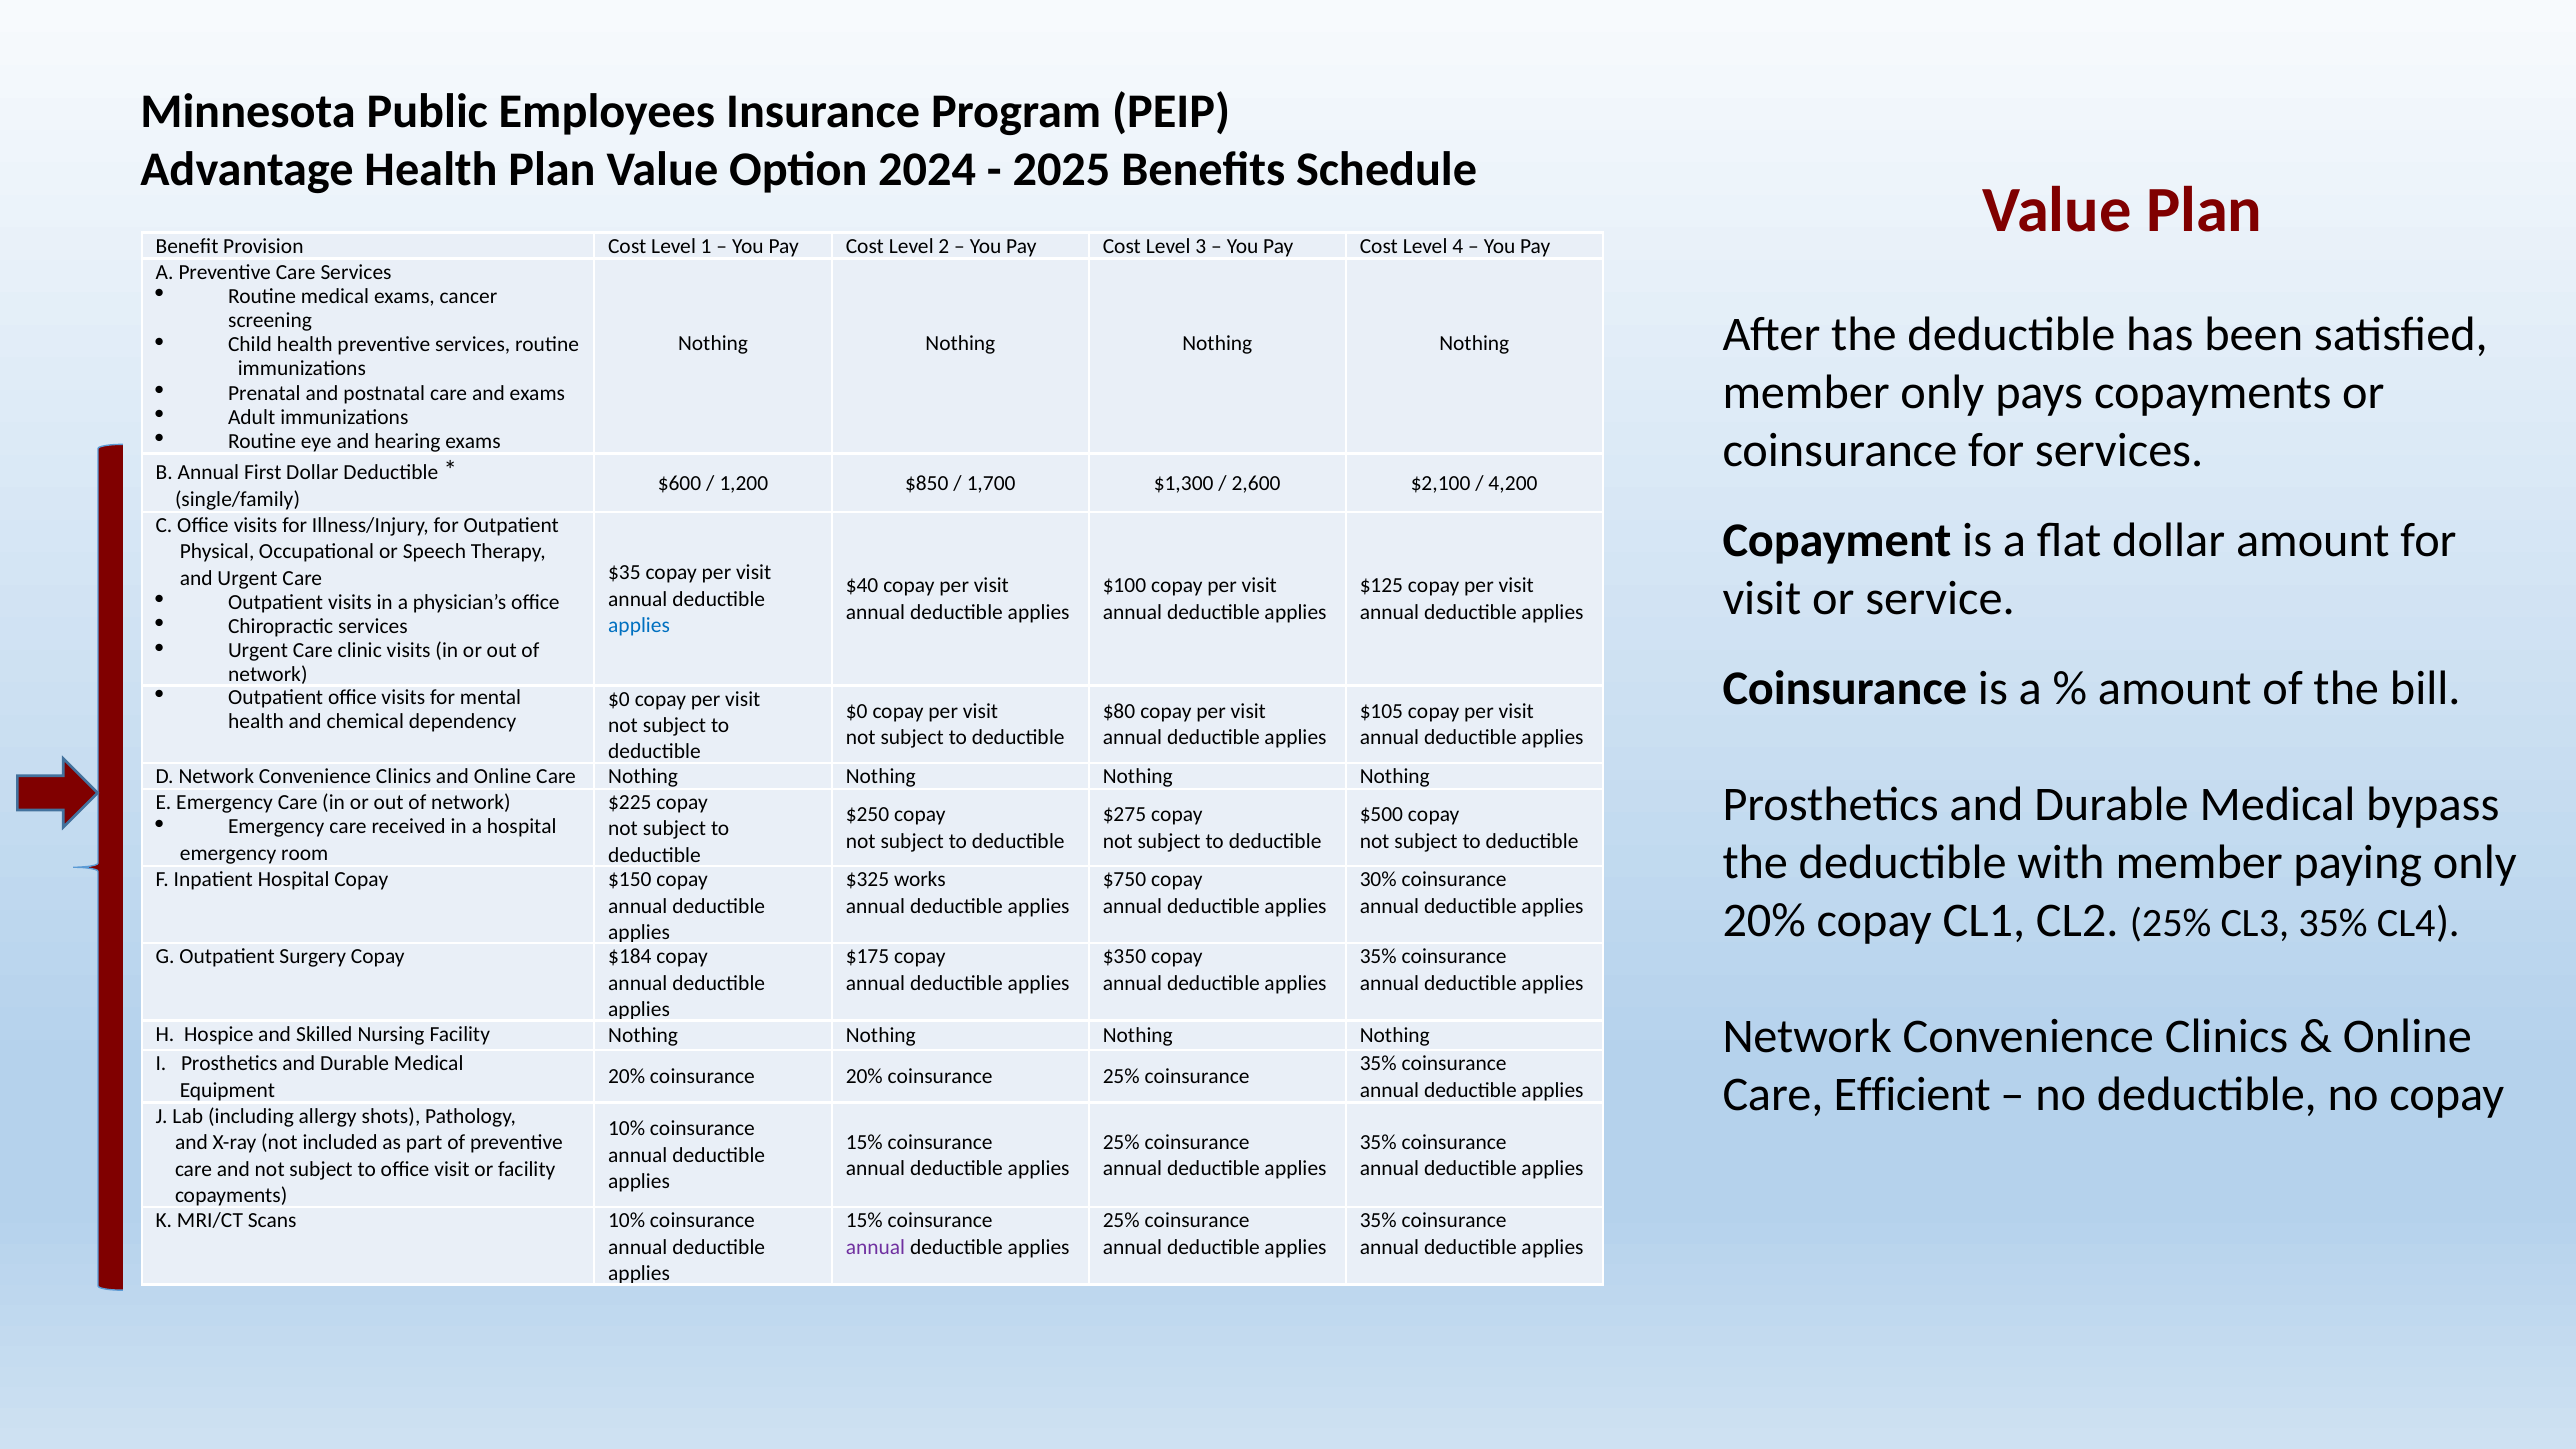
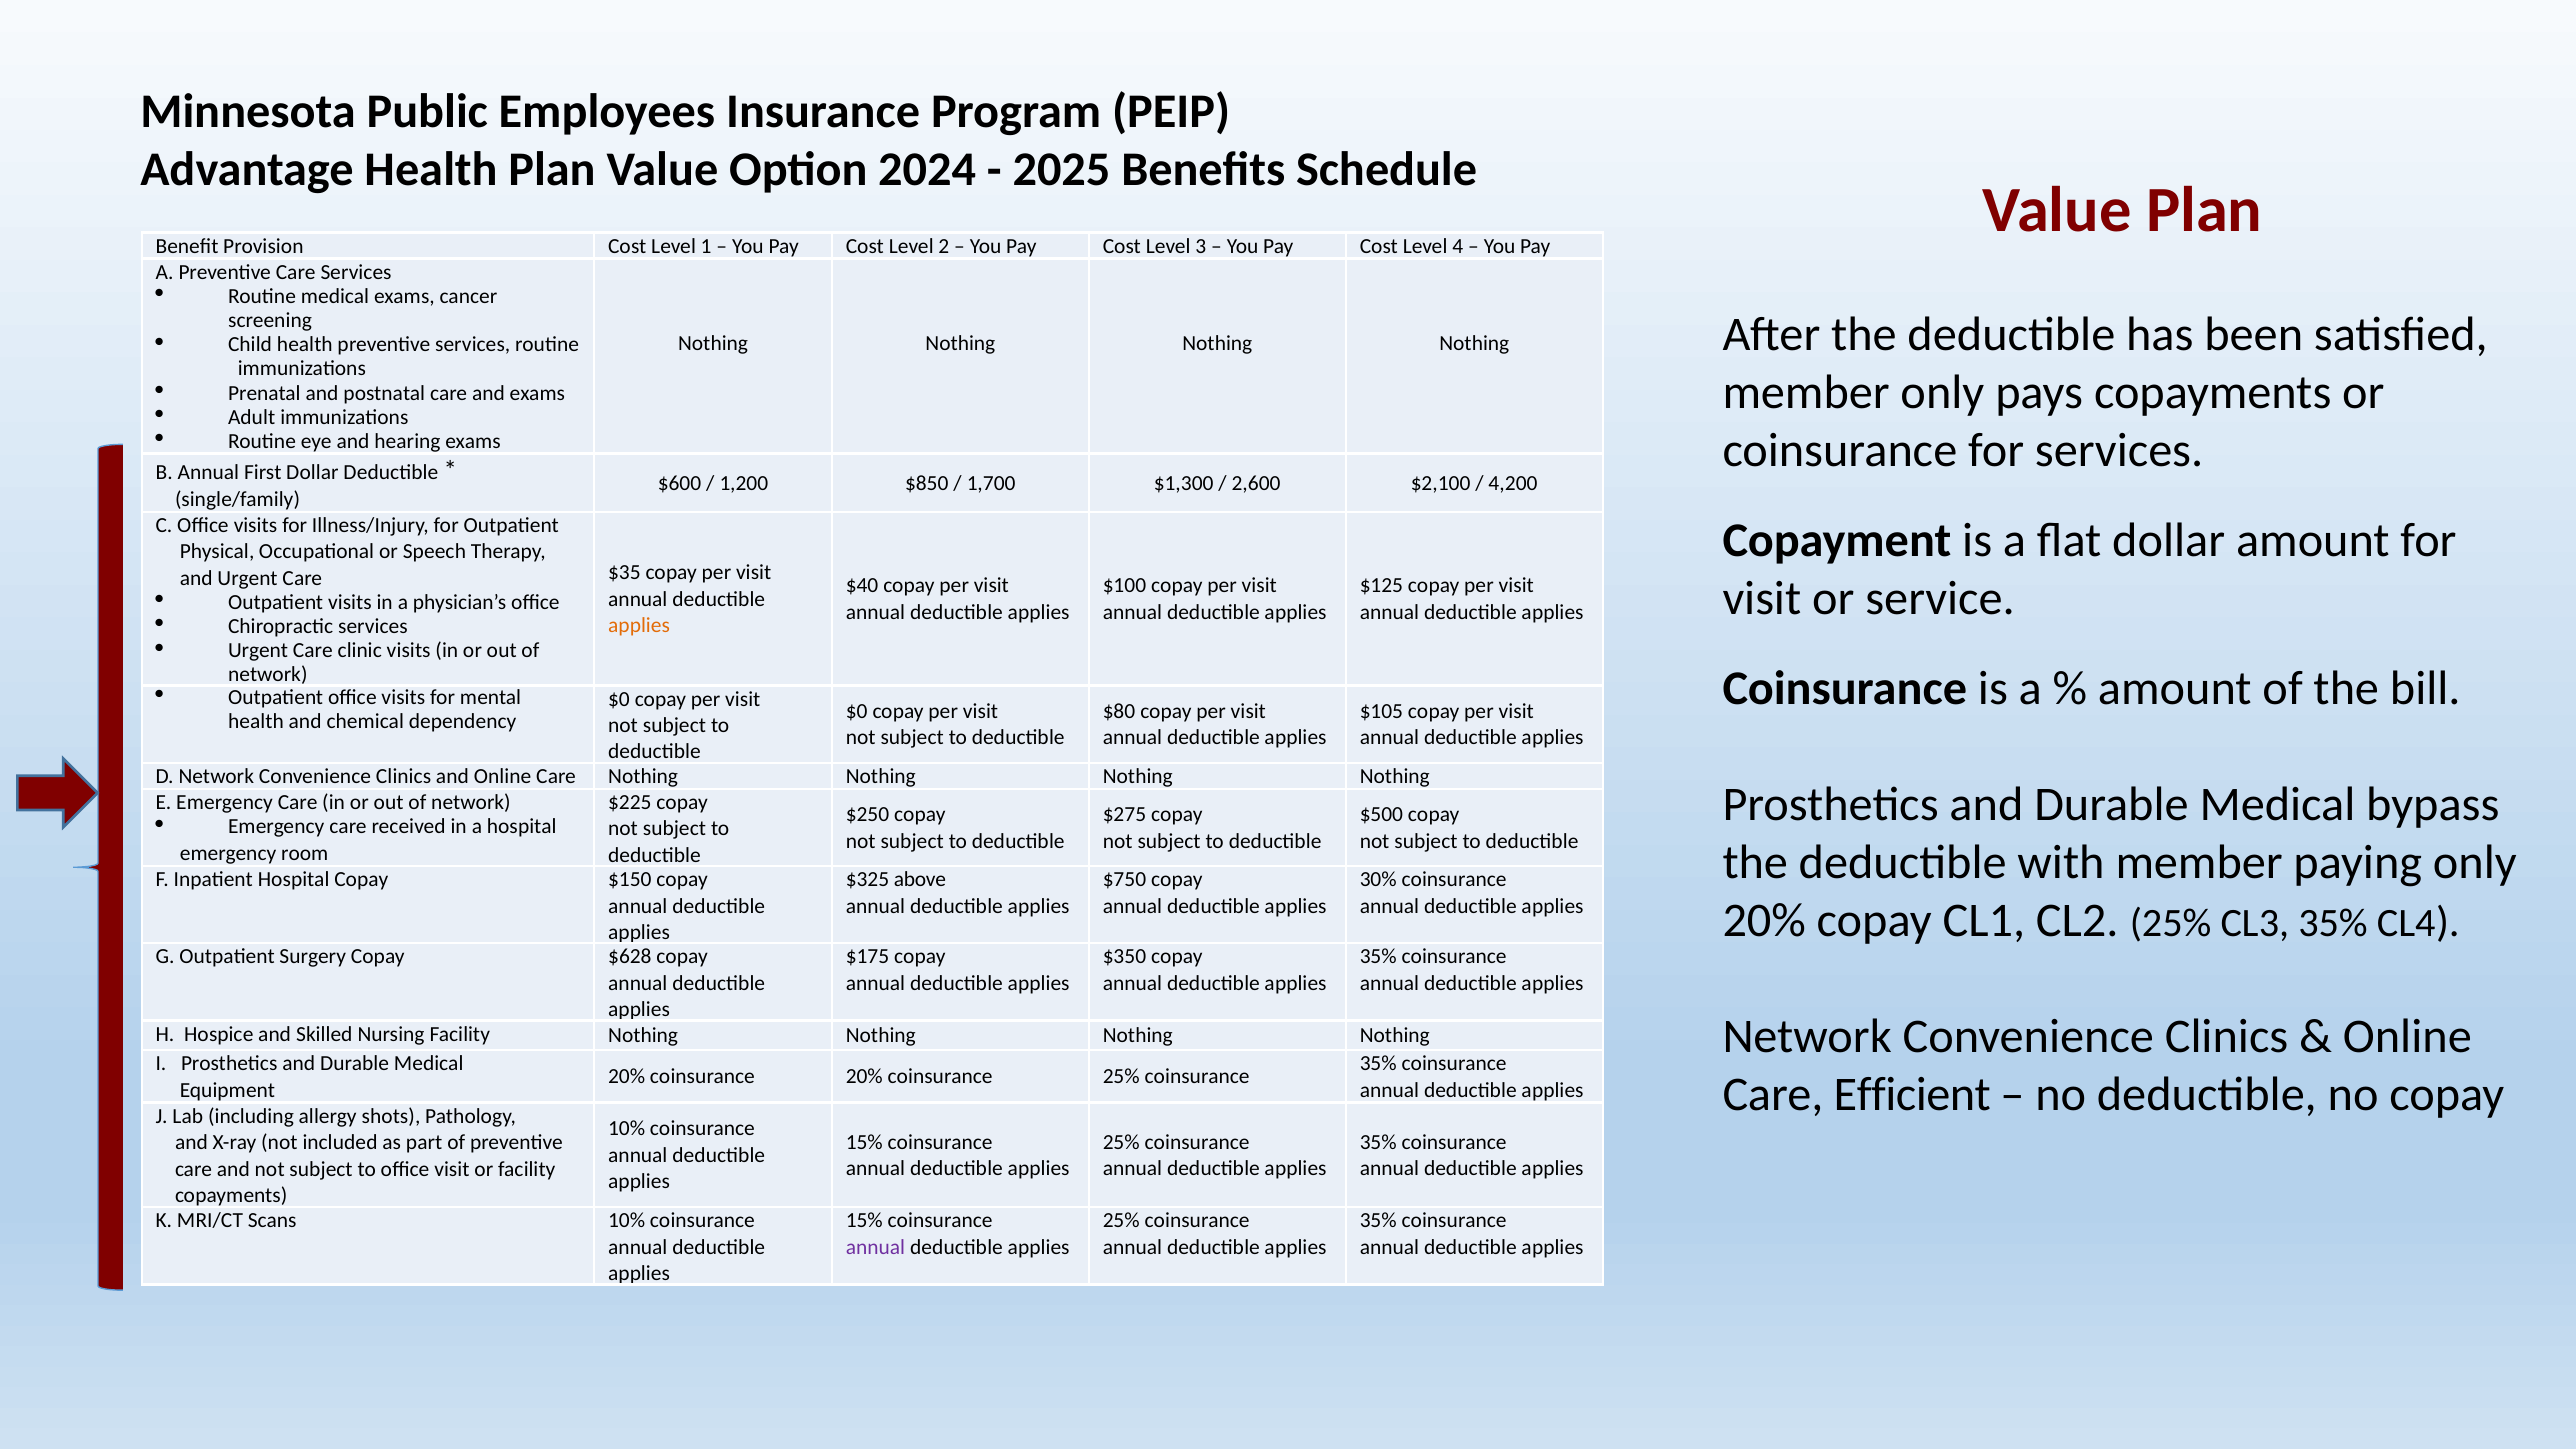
applies colour: blue -> orange (639, 625)
works: works -> above (920, 880)
$184: $184 -> $628 (630, 957)
